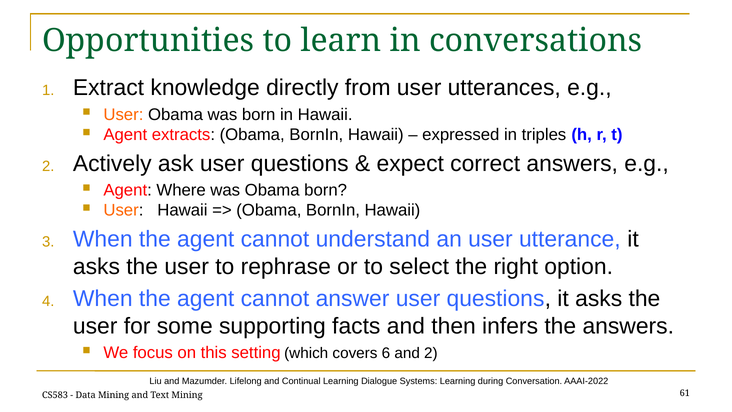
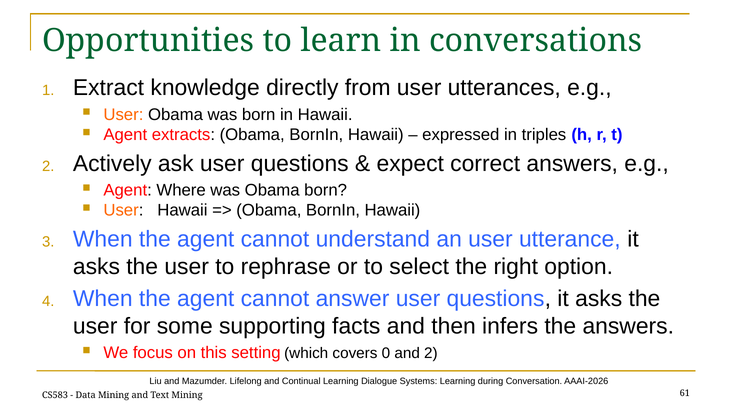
6: 6 -> 0 (386, 353)
AAAI-2022: AAAI-2022 -> AAAI-2026 (586, 381)
